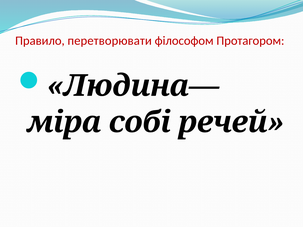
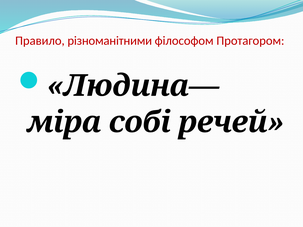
перетворювати: перетворювати -> різноманітними (110, 41)
